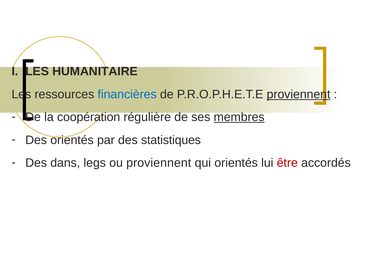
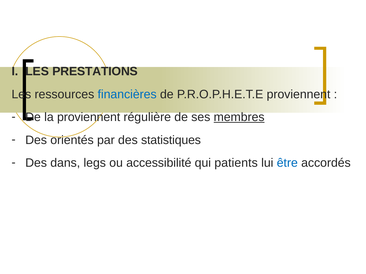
HUMANITAIRE: HUMANITAIRE -> PRESTATIONS (95, 72)
proviennent underline: present -> none (299, 94)
la coopération: coopération -> proviennent (89, 117)
ou proviennent: proviennent -> accessibilité (159, 163)
qui orientés: orientés -> patients (236, 163)
être colour: red -> blue (287, 163)
